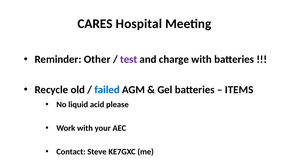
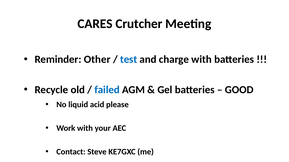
Hospital: Hospital -> Crutcher (139, 24)
test colour: purple -> blue (129, 60)
ITEMS: ITEMS -> GOOD (239, 90)
